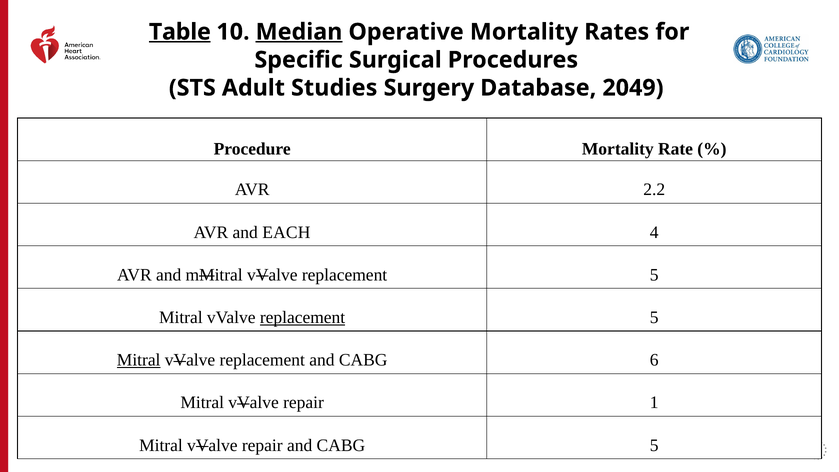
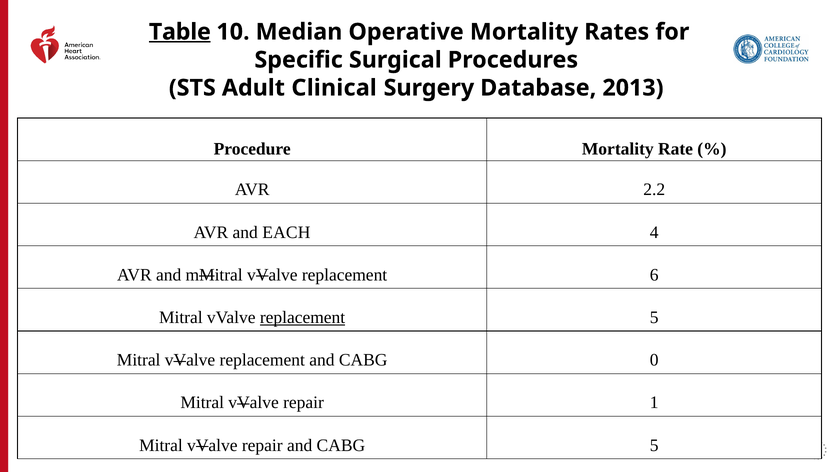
Median underline: present -> none (299, 32)
Studies: Studies -> Clinical (334, 88)
2049: 2049 -> 2013 (633, 88)
mMitral vValve replacement 5: 5 -> 6 (654, 275)
Mitral underline: present -> none (139, 360)
6: 6 -> 0 (654, 360)
